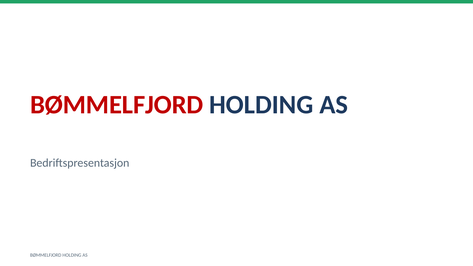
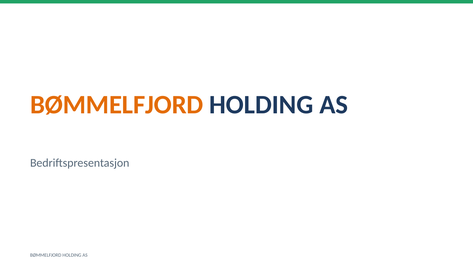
BØMMELFJORD colour: red -> orange (117, 105)
